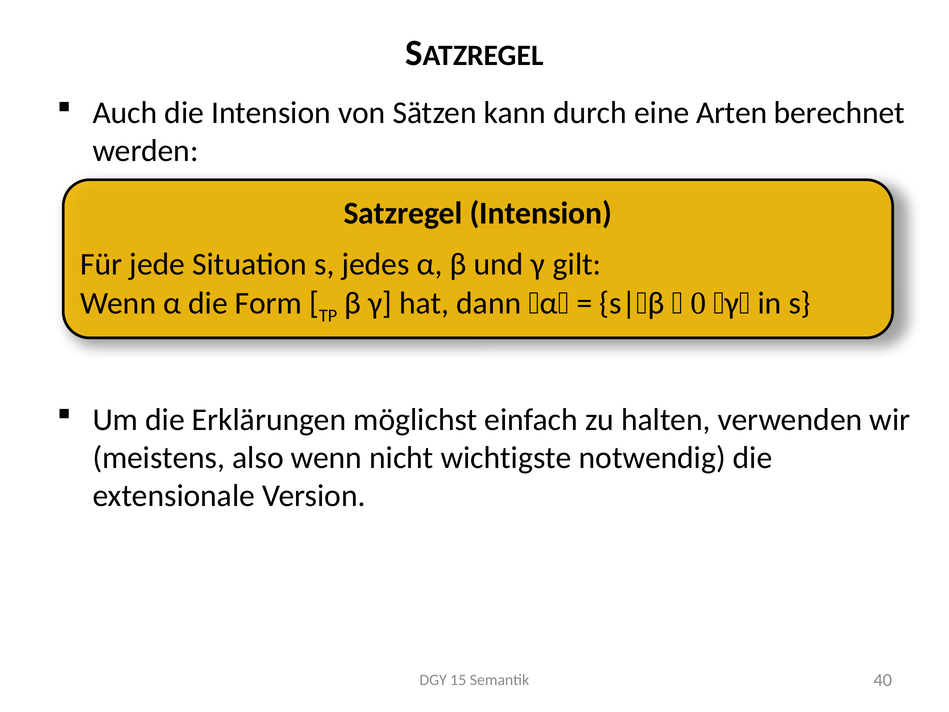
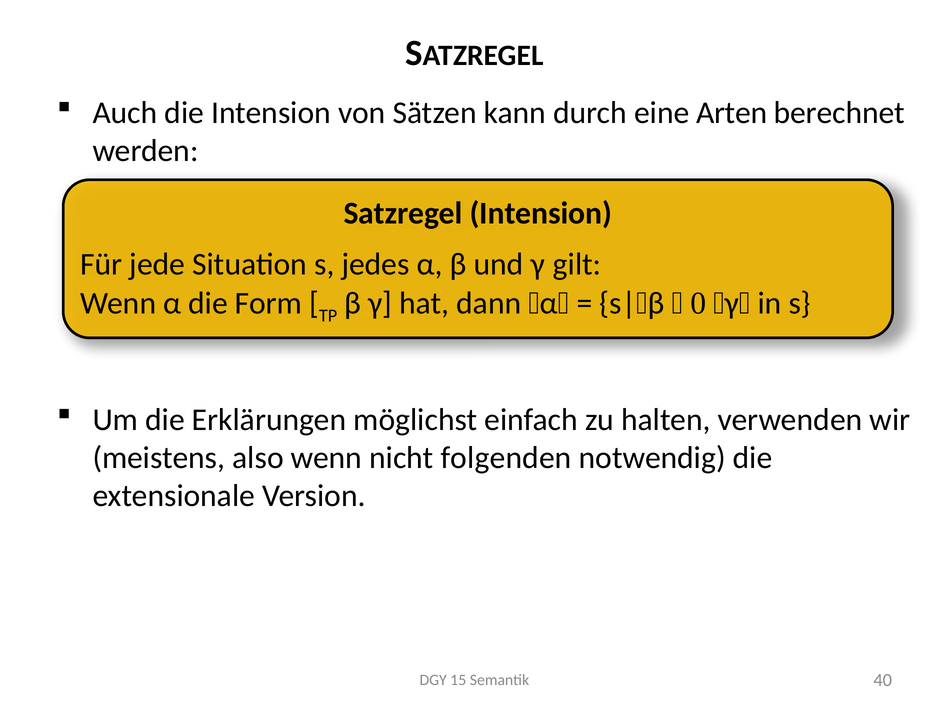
wichtigste: wichtigste -> folgenden (506, 458)
